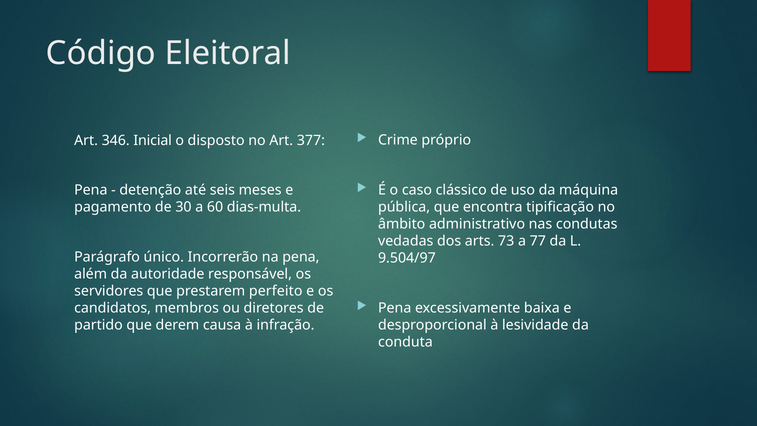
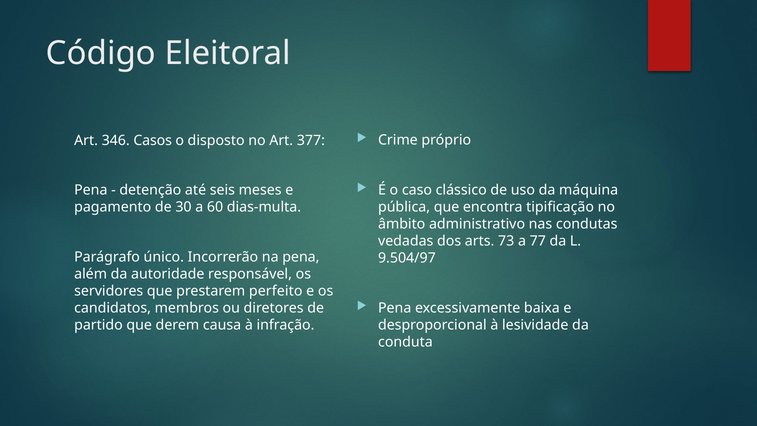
Inicial: Inicial -> Casos (153, 140)
